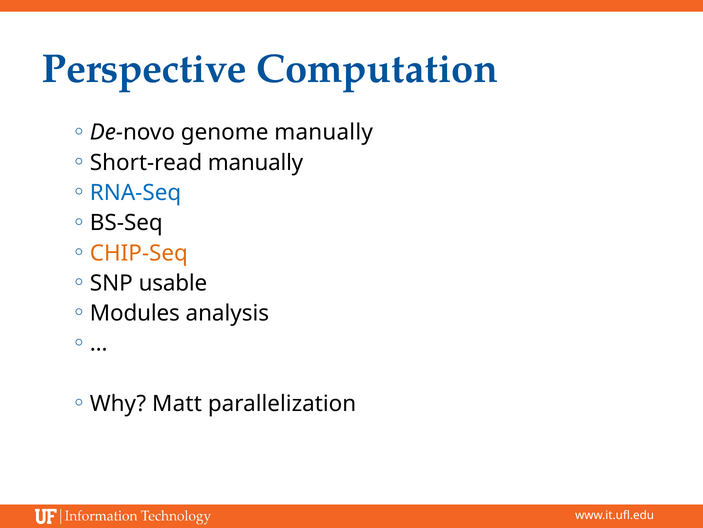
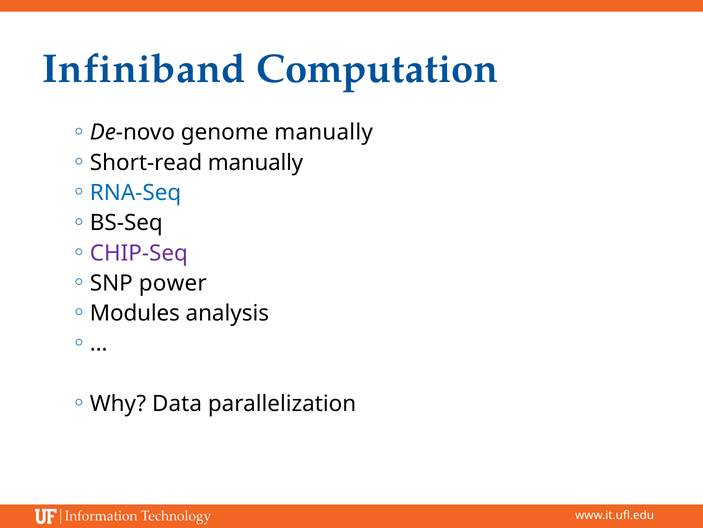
Perspective: Perspective -> Infiniband (144, 69)
CHIP-Seq colour: orange -> purple (139, 253)
usable: usable -> power (173, 283)
Matt: Matt -> Data (177, 403)
